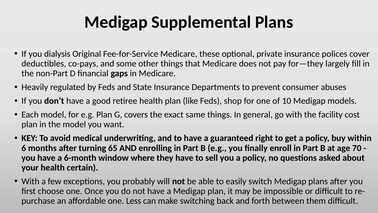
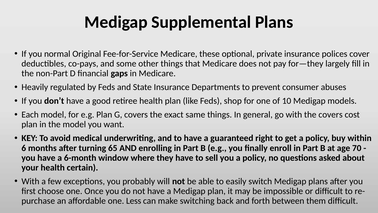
dialysis: dialysis -> normal (57, 54)
the facility: facility -> covers (331, 115)
